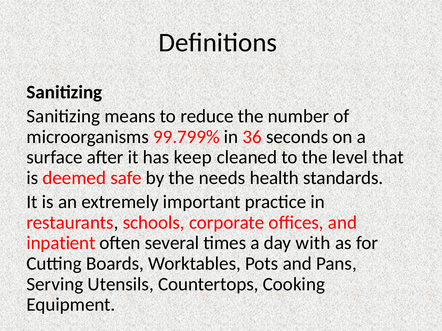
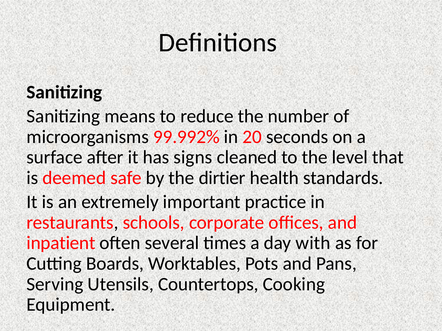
99.799%: 99.799% -> 99.992% (186, 137)
36: 36 -> 20 (252, 137)
keep: keep -> signs (193, 158)
needs: needs -> dirtier (222, 178)
